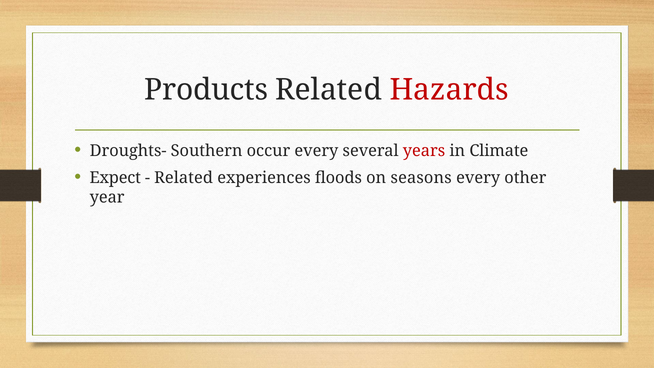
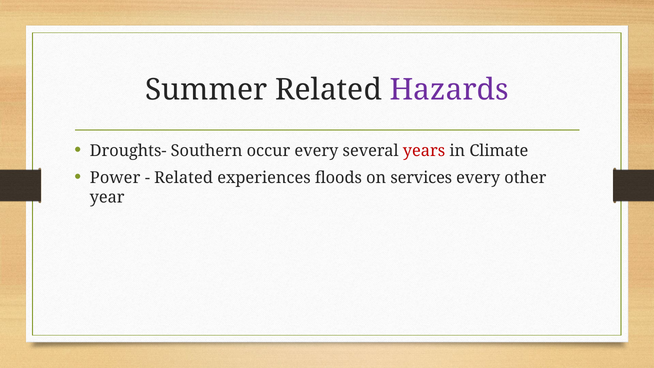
Products: Products -> Summer (206, 90)
Hazards colour: red -> purple (449, 90)
Expect: Expect -> Power (115, 178)
seasons: seasons -> services (421, 178)
